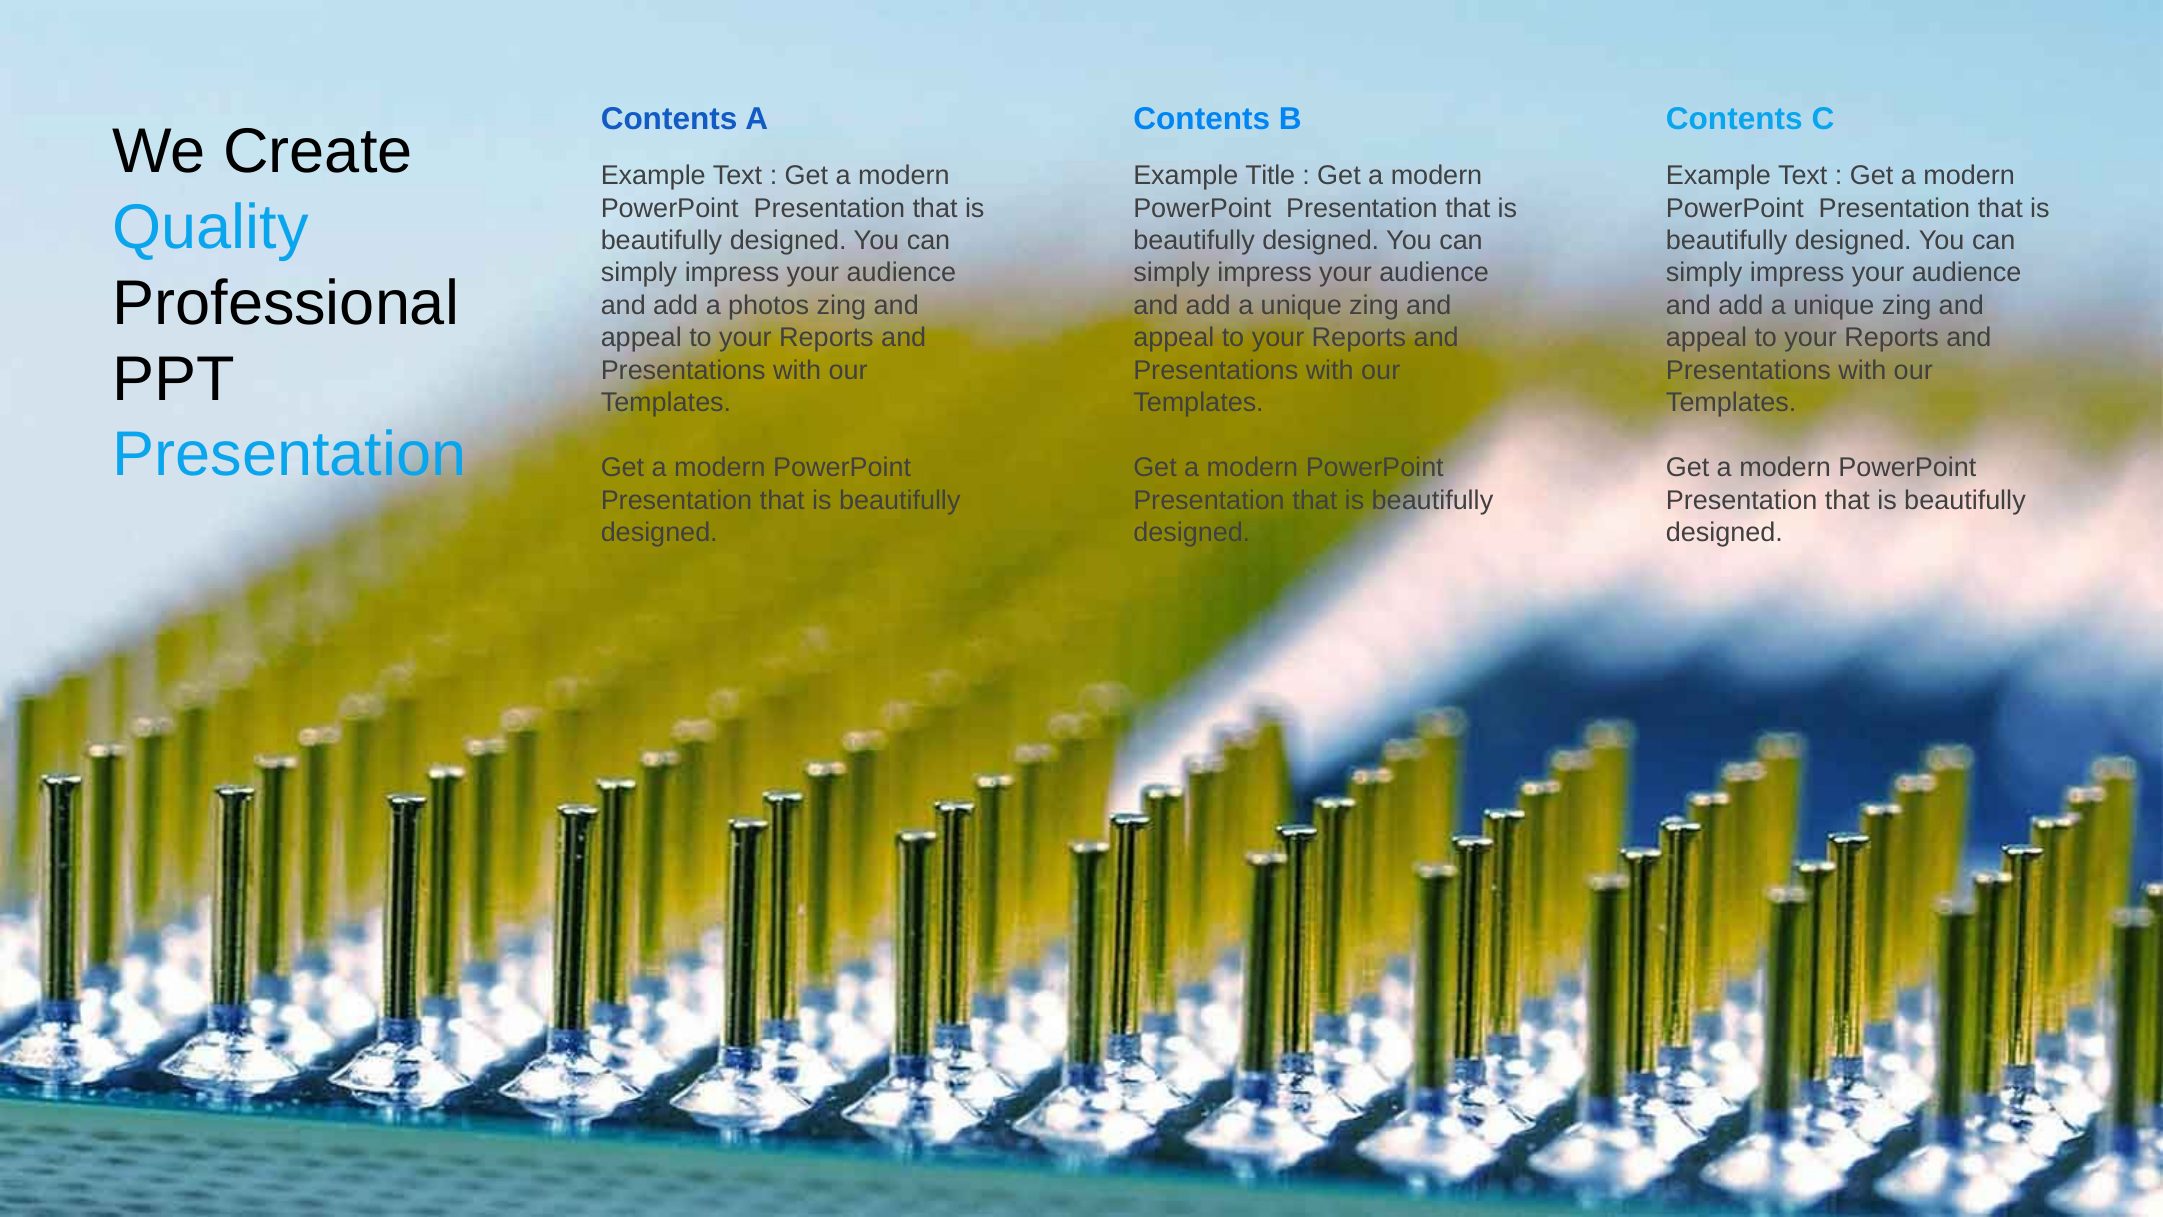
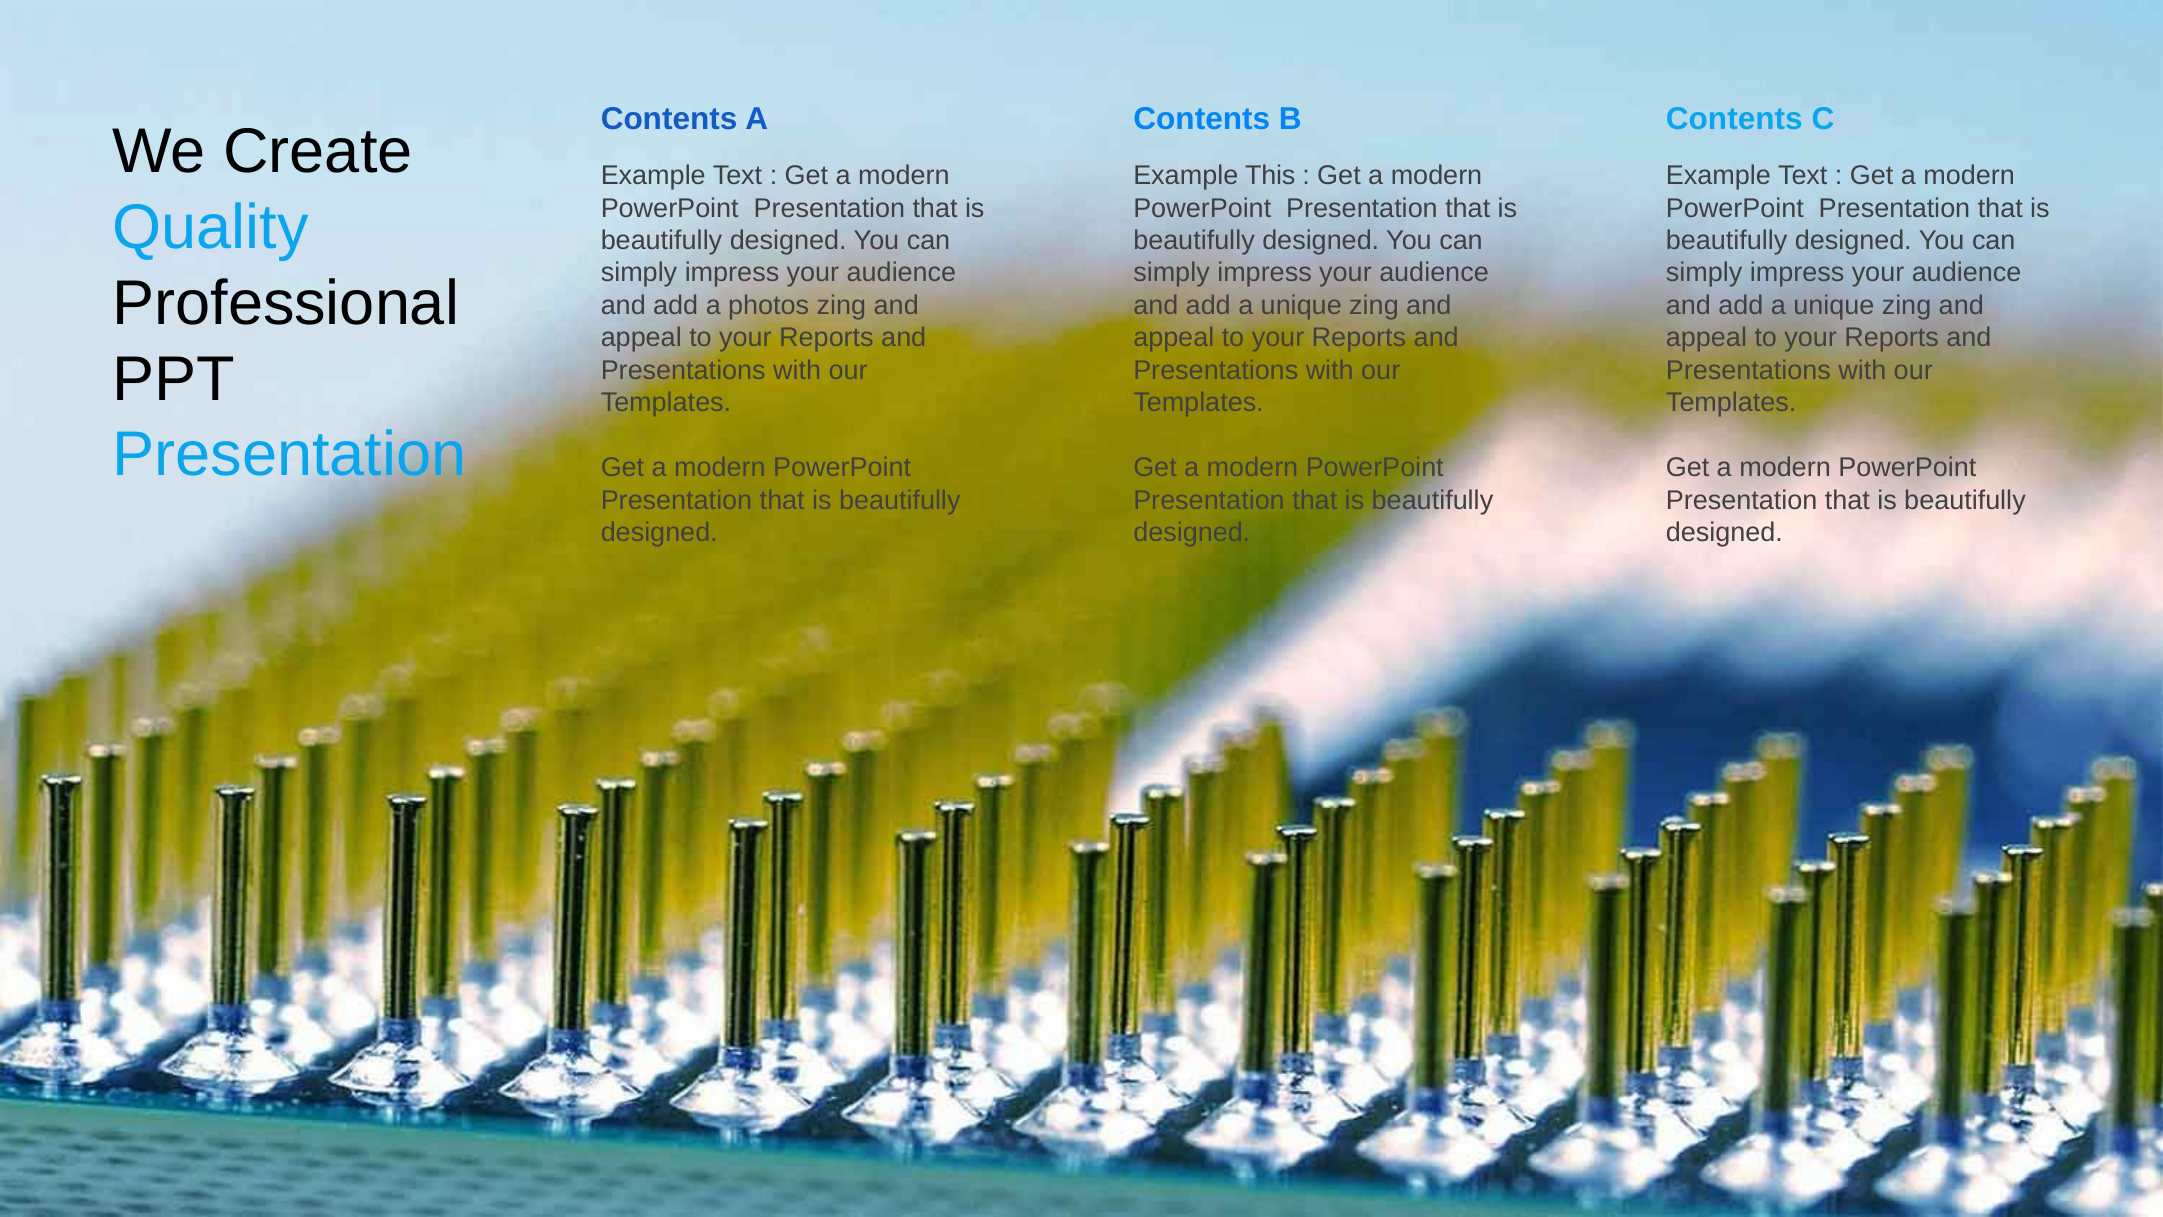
Title: Title -> This (1270, 176)
